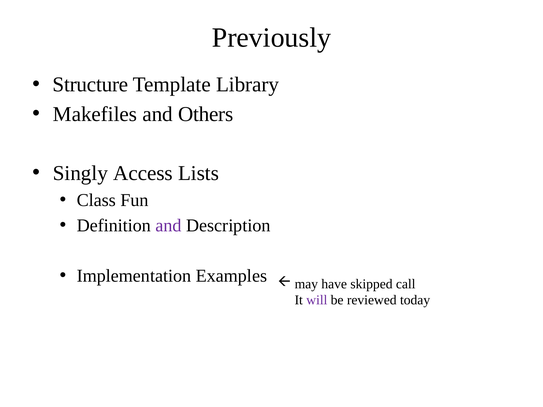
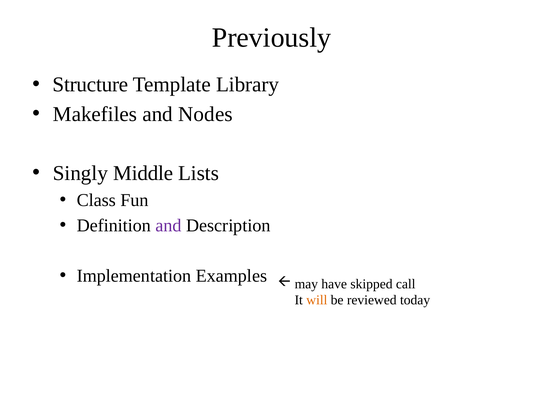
Others: Others -> Nodes (205, 114)
Access: Access -> Middle (143, 173)
will colour: purple -> orange (317, 300)
